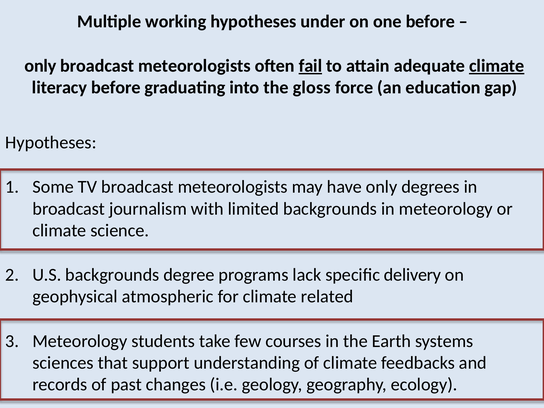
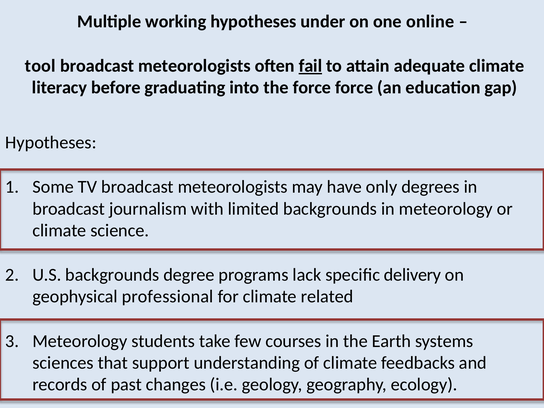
one before: before -> online (430, 21)
only: only -> tool (40, 66)
climate underline: present -> none (497, 66)
the gloss: gloss -> force (312, 88)
atmospheric: atmospheric -> professional (168, 297)
